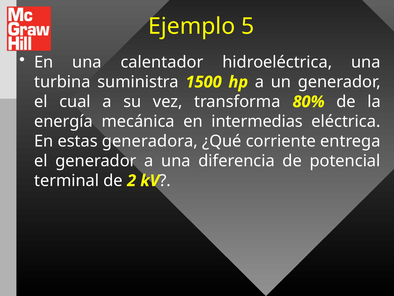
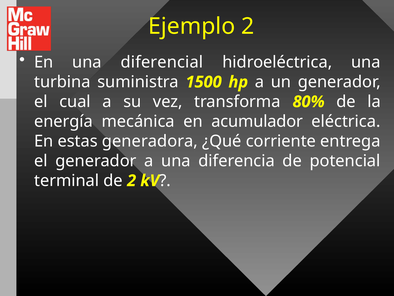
Ejemplo 5: 5 -> 2 (248, 26)
calentador: calentador -> diferencial (162, 62)
intermedias: intermedias -> acumulador (257, 121)
